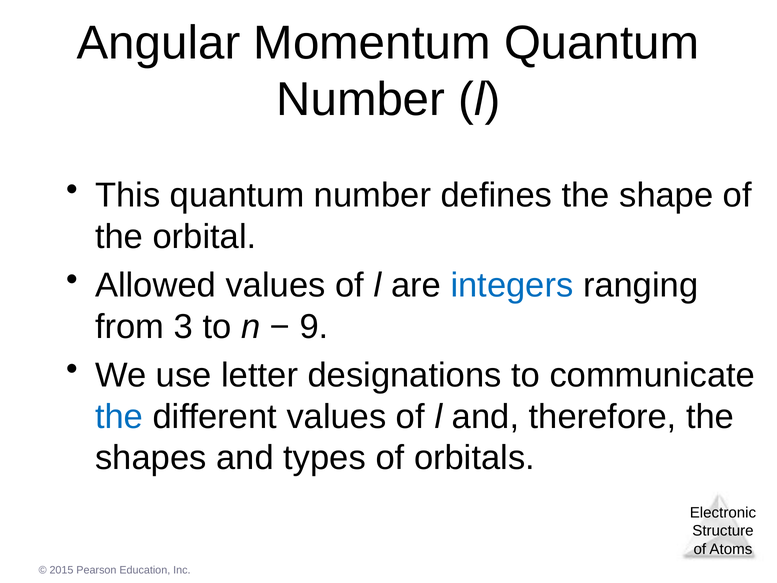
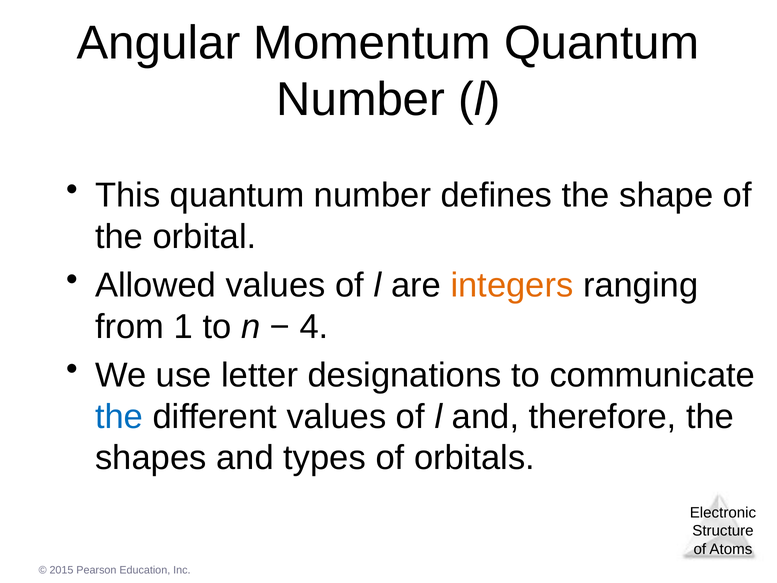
integers colour: blue -> orange (512, 285)
3: 3 -> 1 (183, 327)
9: 9 -> 4 (314, 327)
